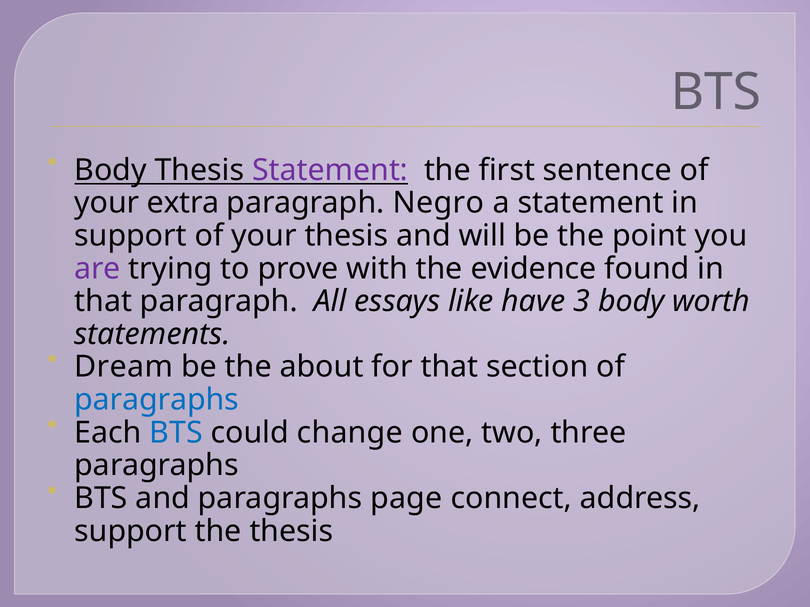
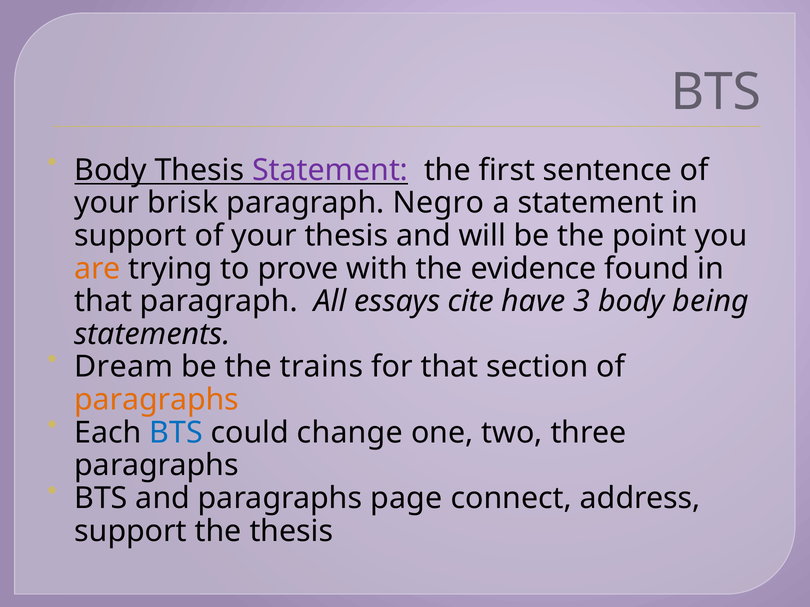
extra: extra -> brisk (183, 203)
are colour: purple -> orange (97, 269)
like: like -> cite (471, 302)
worth: worth -> being (711, 302)
about: about -> trains (321, 367)
paragraphs colour: blue -> orange (157, 400)
